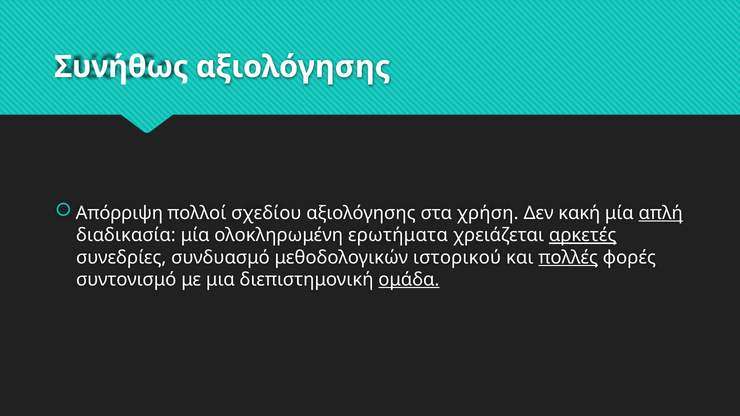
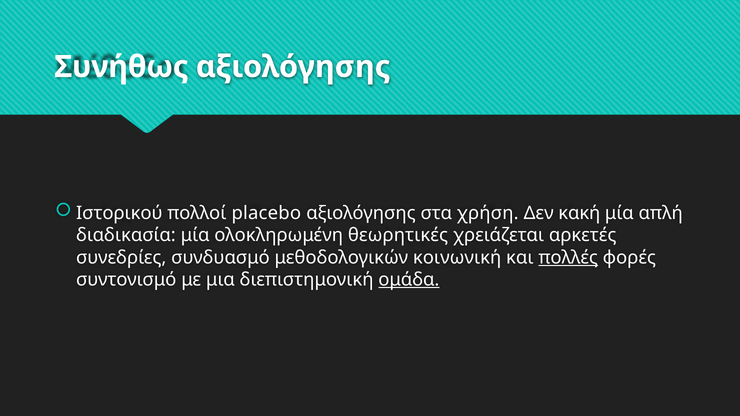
Απόρριψη: Απόρριψη -> Ιστορικού (119, 213)
σχεδίου: σχεδίου -> placebo (266, 213)
απλή underline: present -> none (661, 213)
ερωτήματα: ερωτήματα -> θεωρητικές (398, 235)
αρκετές underline: present -> none (583, 235)
ιστορικού: ιστορικού -> κοινωνική (457, 258)
